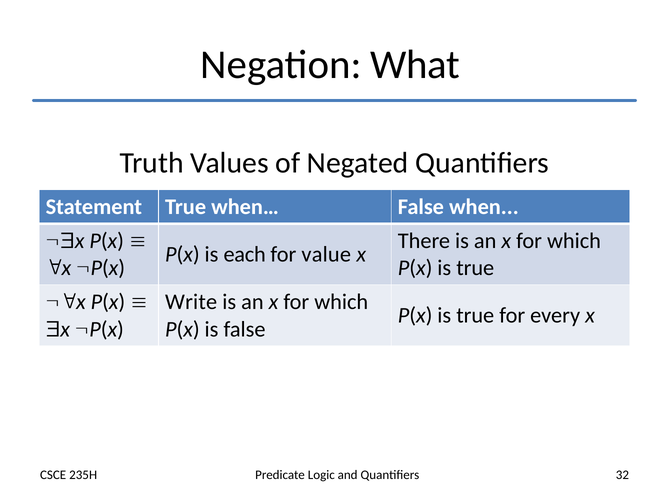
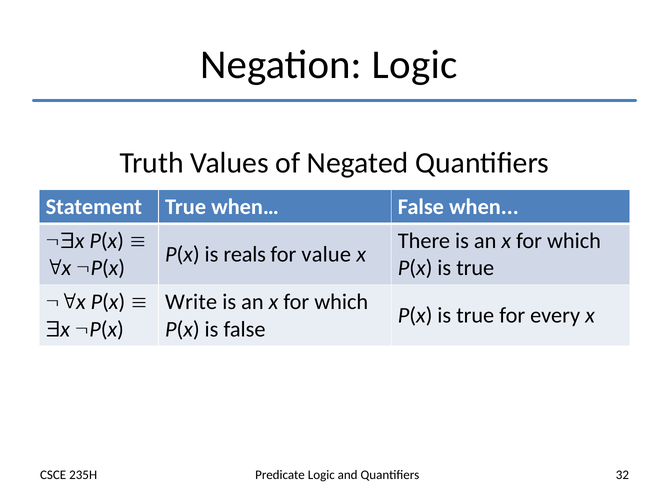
Negation What: What -> Logic (415, 65)
each: each -> reals (245, 254)
